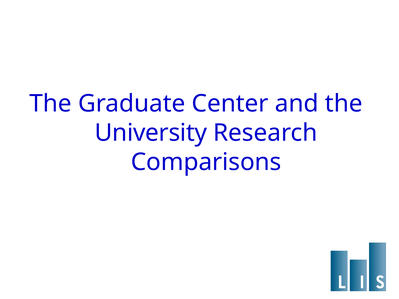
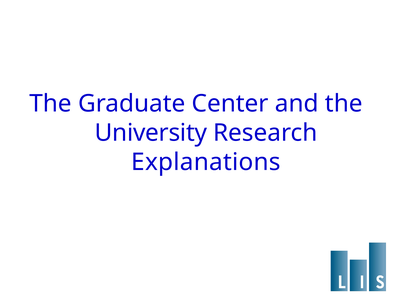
Comparisons: Comparisons -> Explanations (206, 162)
